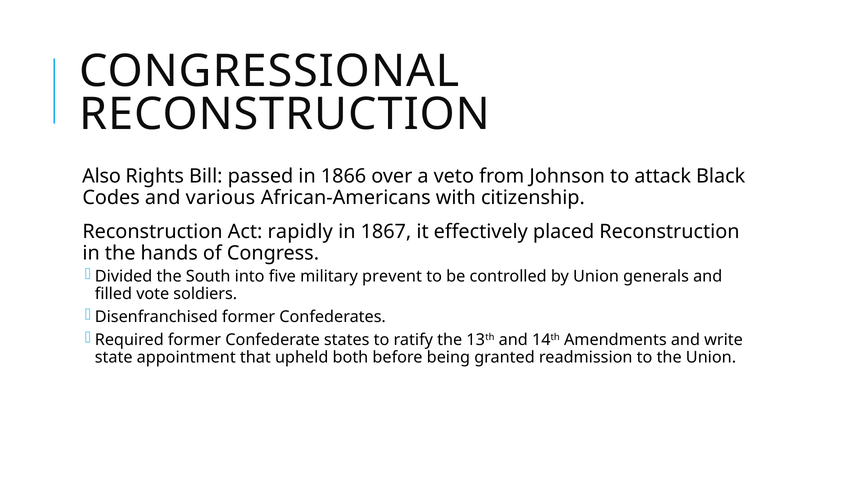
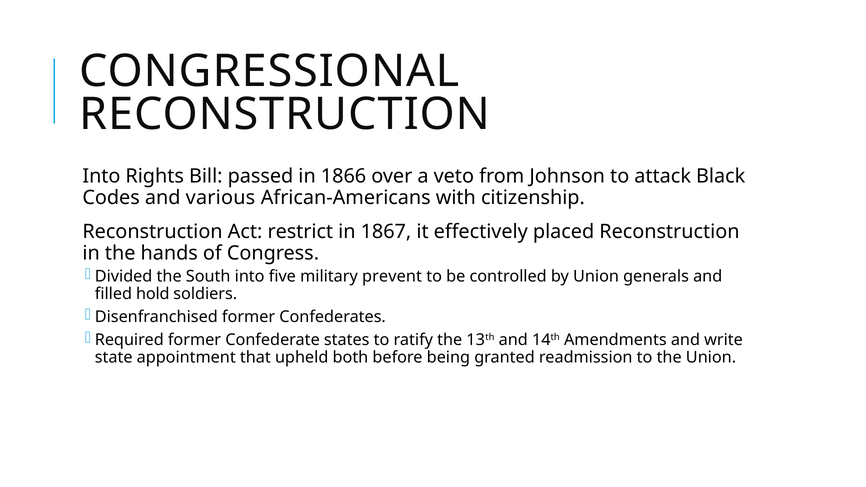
Also: Also -> Into (101, 176)
rapidly: rapidly -> restrict (300, 232)
vote: vote -> hold (153, 294)
